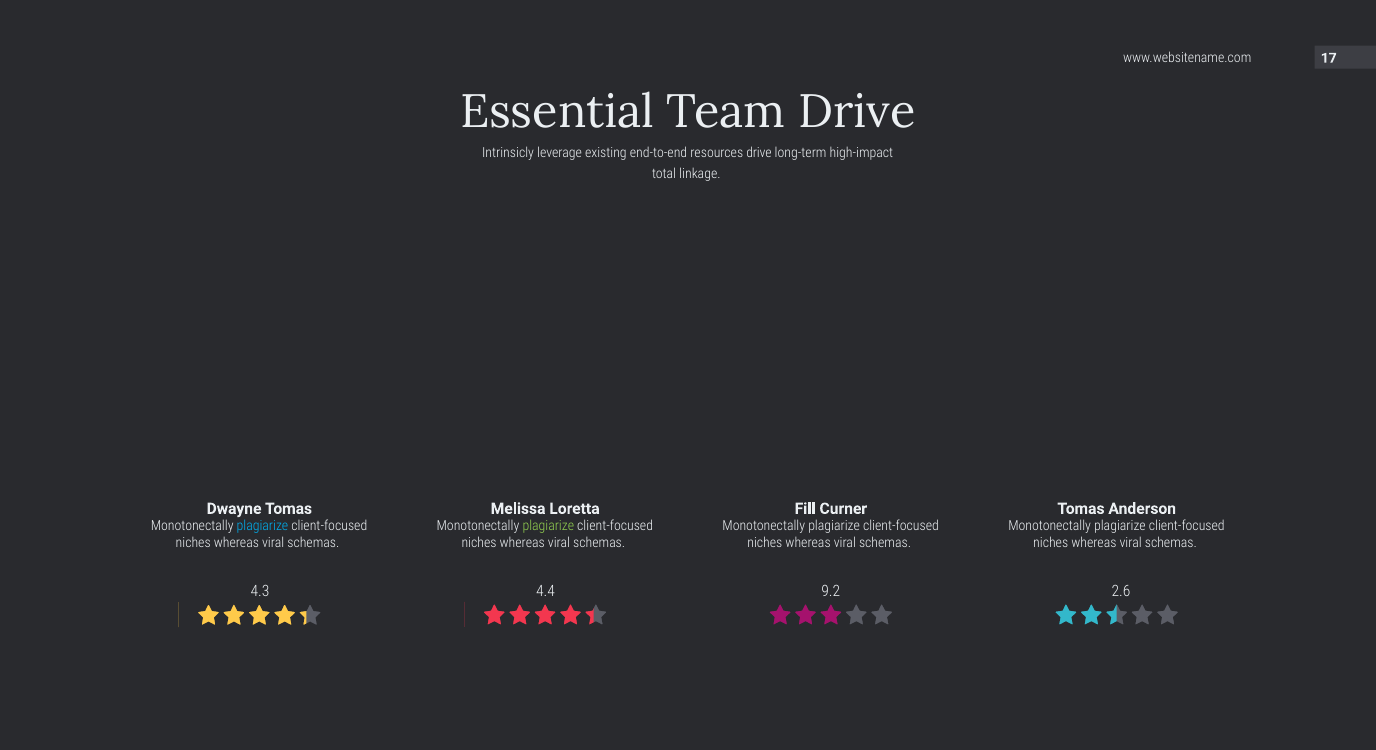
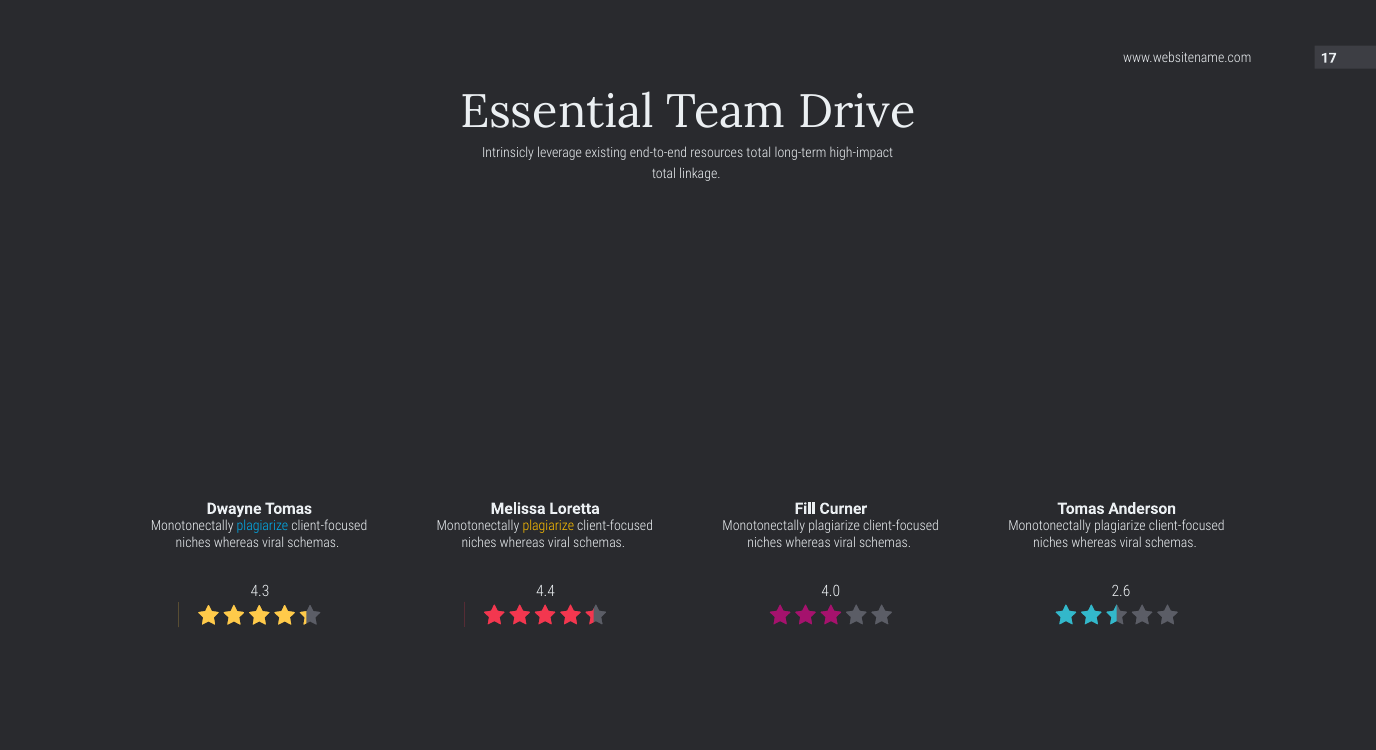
resources drive: drive -> total (759, 153)
plagiarize colour: light green -> yellow (548, 527)
9.2: 9.2 -> 4.0 (831, 592)
